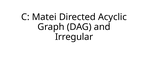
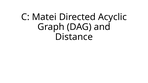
Irregular: Irregular -> Distance (74, 37)
